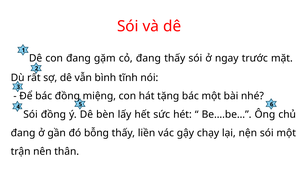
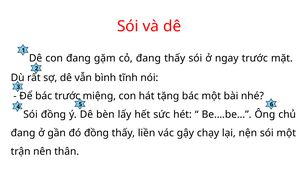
bác đồng: đồng -> trước (67, 96)
đó bỗng: bỗng -> đồng (96, 133)
